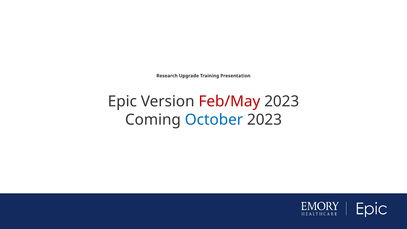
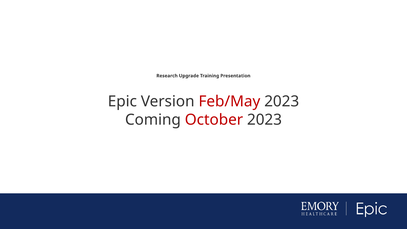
October colour: blue -> red (214, 120)
